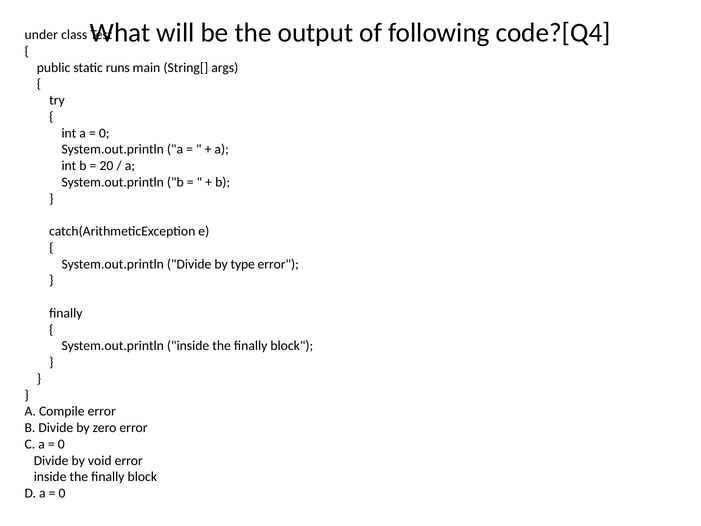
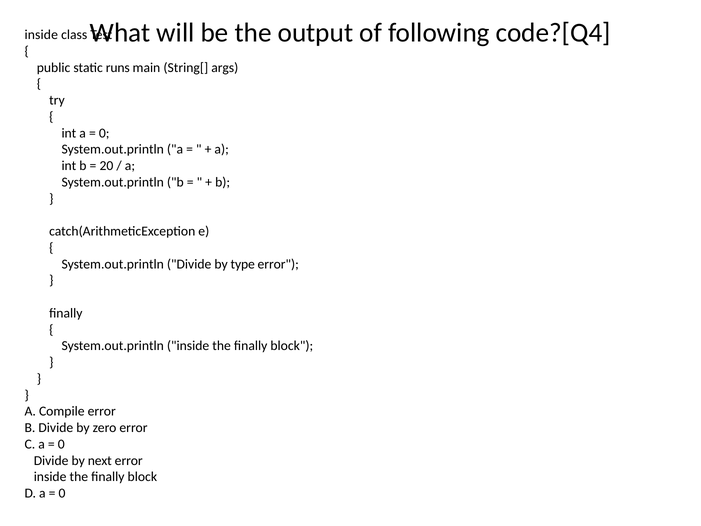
under: under -> inside (41, 35)
void: void -> next (100, 460)
